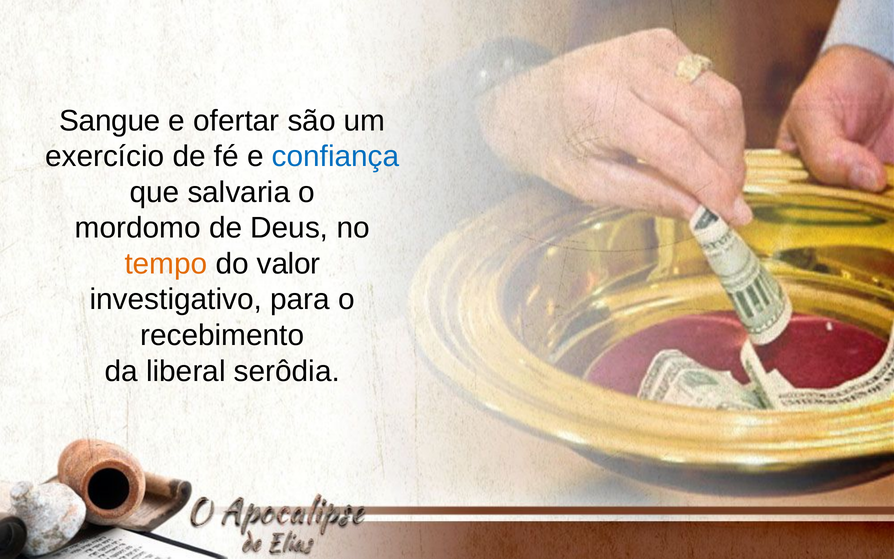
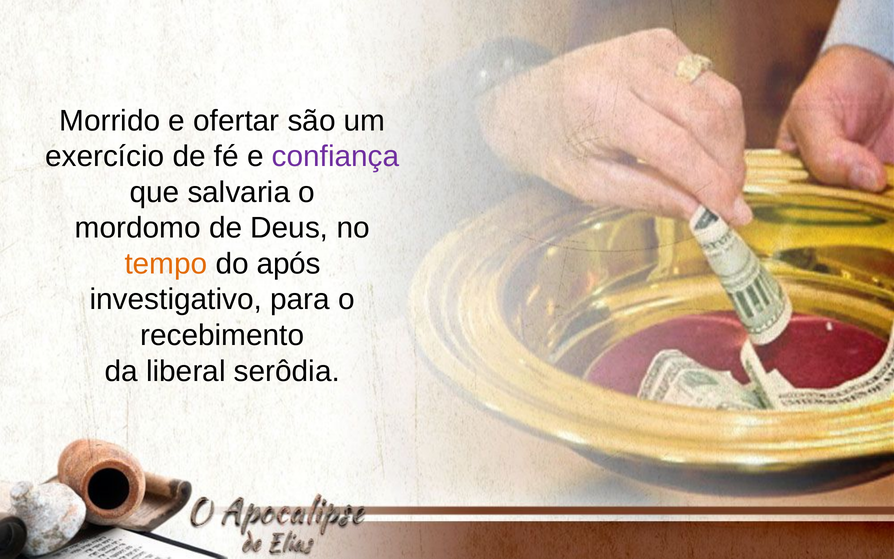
Sangue: Sangue -> Morrido (110, 121)
confiança colour: blue -> purple (336, 156)
valor: valor -> após (289, 264)
